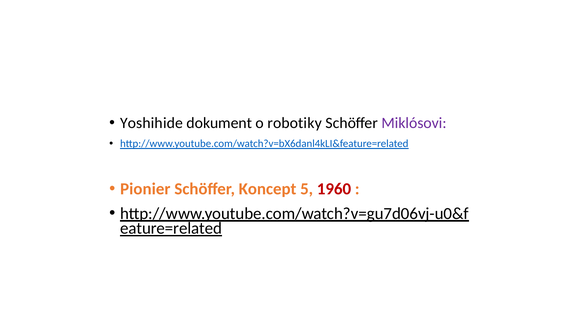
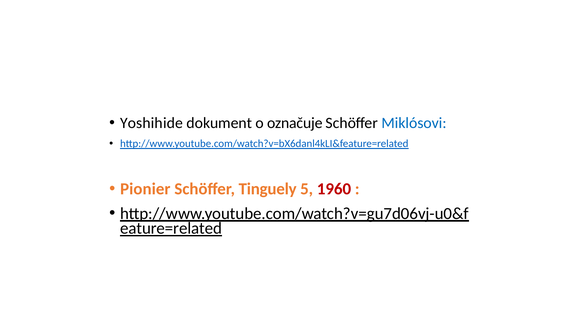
robotiky: robotiky -> označuje (295, 123)
Miklósovi colour: purple -> blue (414, 123)
Koncept: Koncept -> Tinguely (268, 189)
